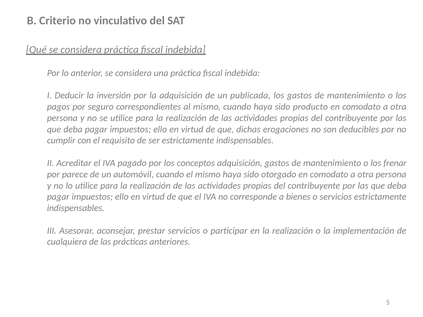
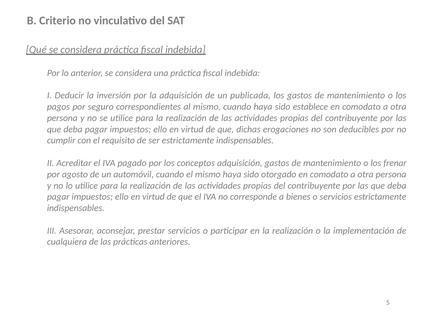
producto: producto -> establece (310, 107)
parece: parece -> agosto (75, 174)
